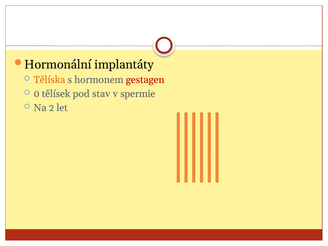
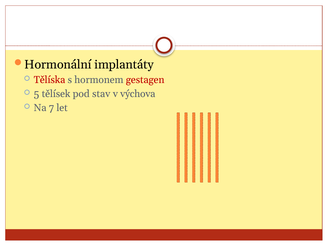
Tělíska colour: orange -> red (49, 80)
0: 0 -> 5 (37, 94)
spermie: spermie -> výchova (138, 94)
2: 2 -> 7 (51, 108)
